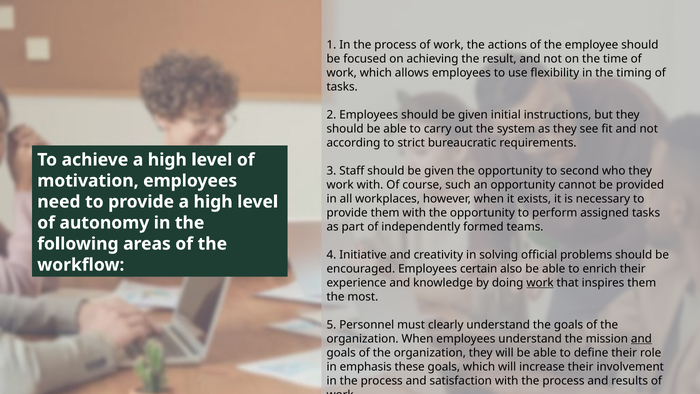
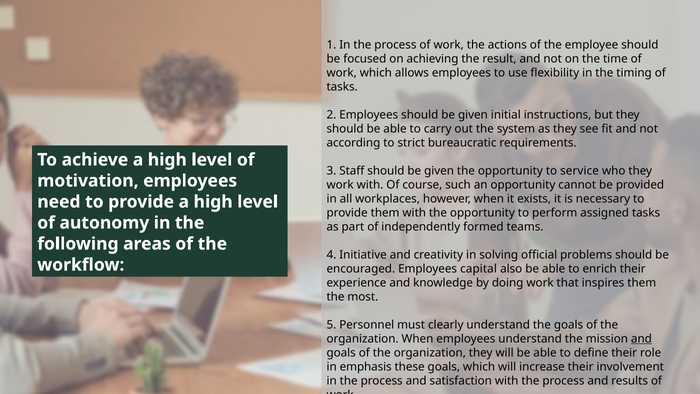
second: second -> service (580, 171)
certain: certain -> capital (479, 269)
work underline: present -> none (540, 283)
